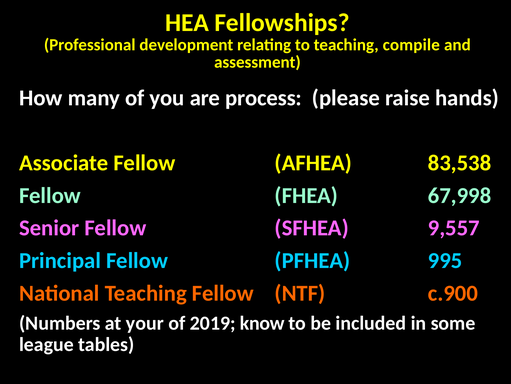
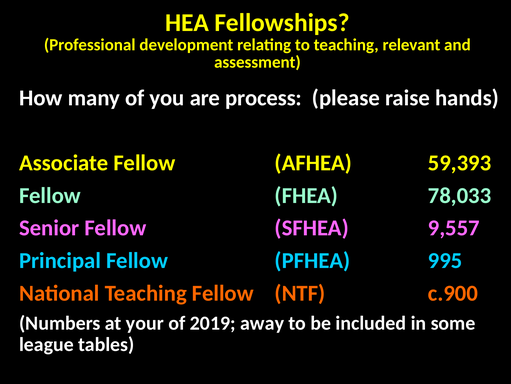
compile: compile -> relevant (411, 45)
83,538: 83,538 -> 59,393 (460, 163)
67,998: 67,998 -> 78,033 (460, 195)
know: know -> away (262, 323)
